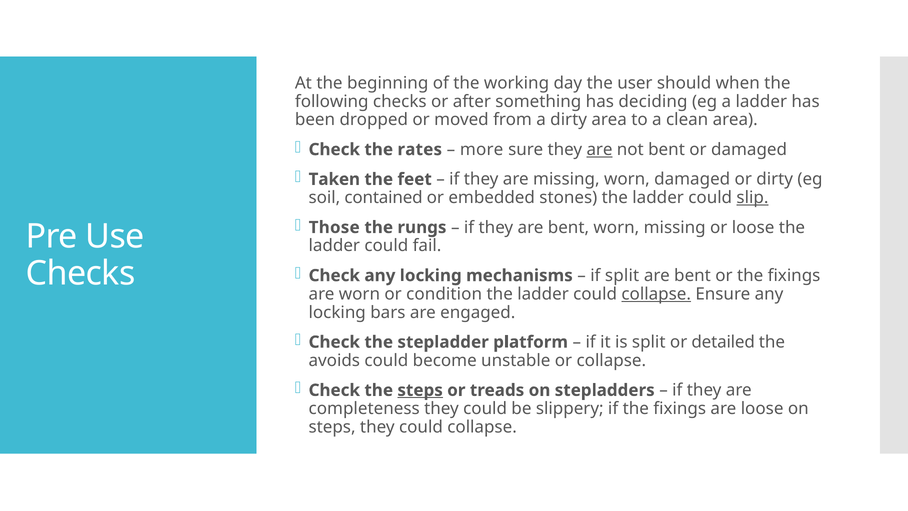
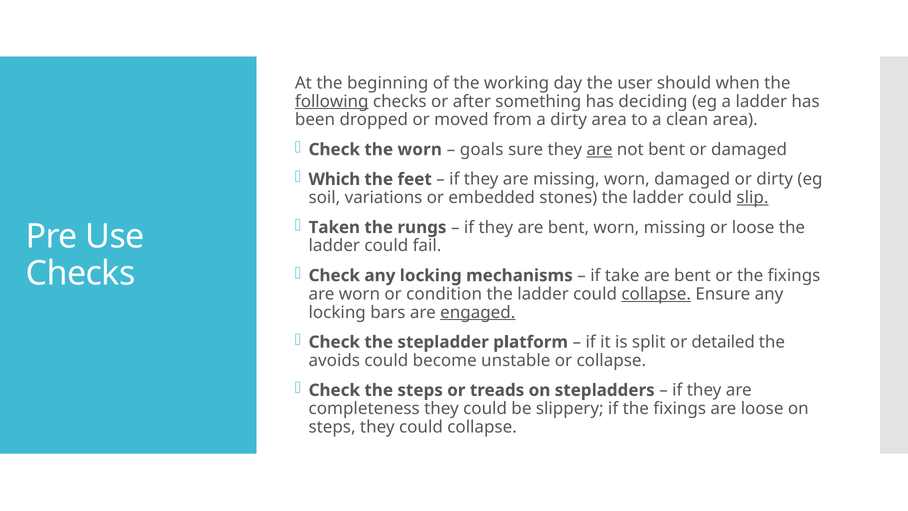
following underline: none -> present (332, 101)
the rates: rates -> worn (420, 149)
more: more -> goals (482, 149)
Taken: Taken -> Which (334, 179)
contained: contained -> variations (384, 198)
Those: Those -> Taken (334, 227)
if split: split -> take (622, 275)
engaged underline: none -> present (478, 312)
steps underline: present -> none (420, 390)
